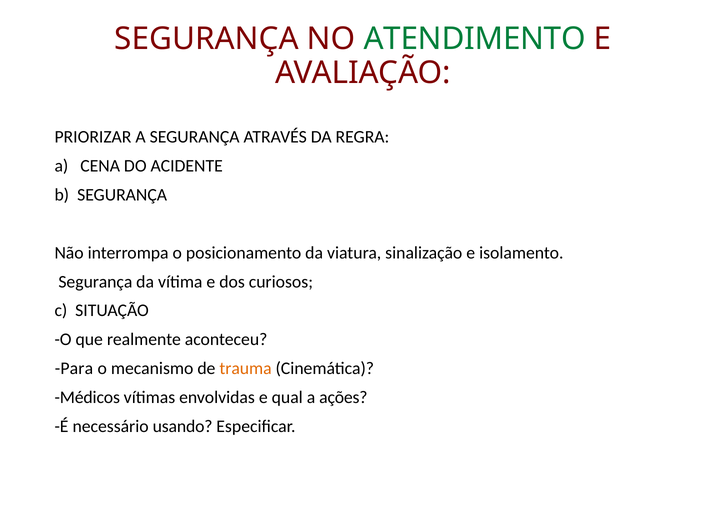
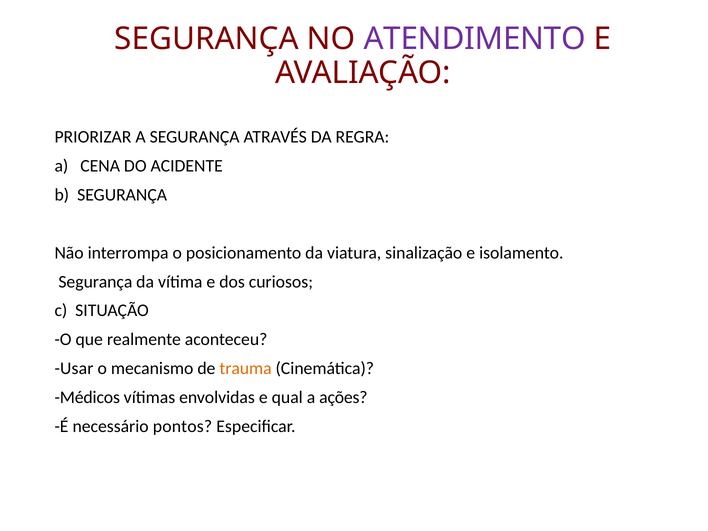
ATENDIMENTO colour: green -> purple (475, 39)
Para: Para -> Usar (74, 369)
usando: usando -> pontos (182, 426)
